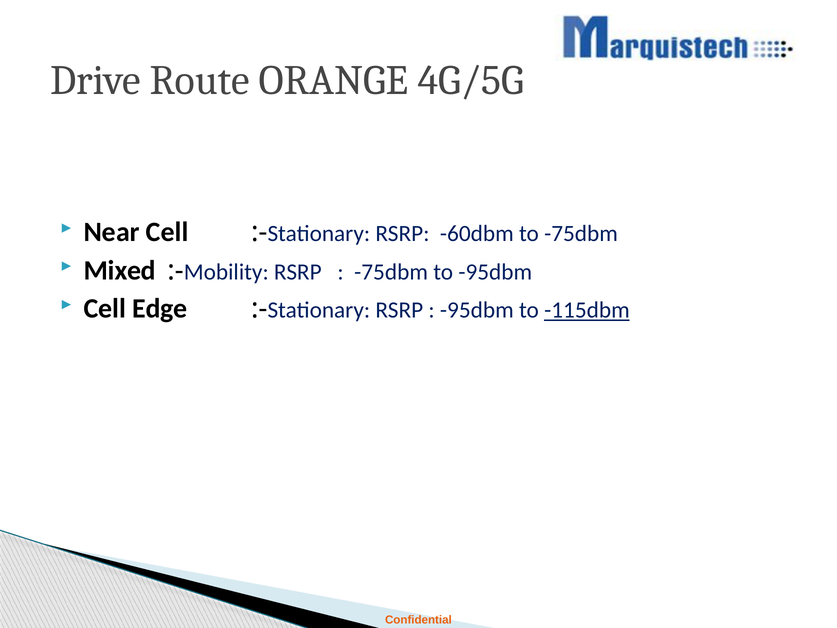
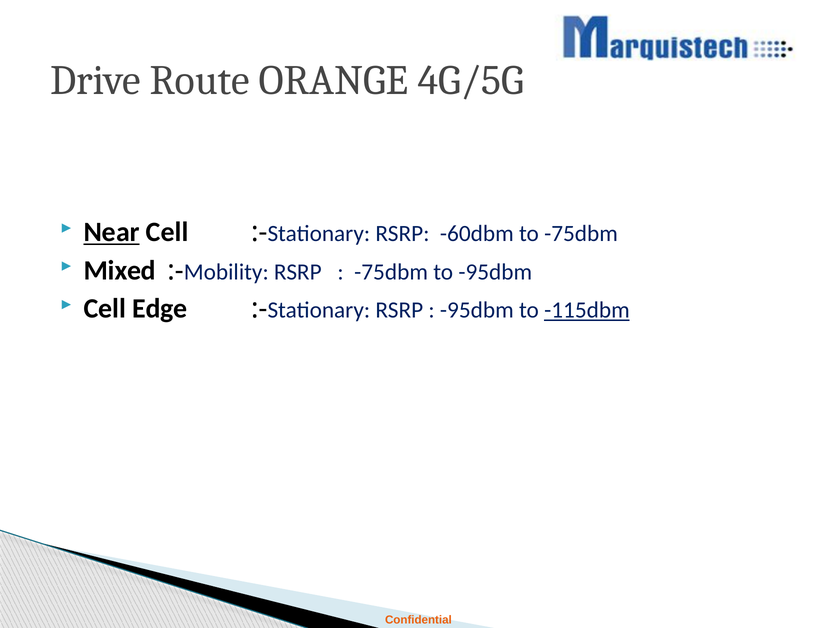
Near underline: none -> present (112, 232)
